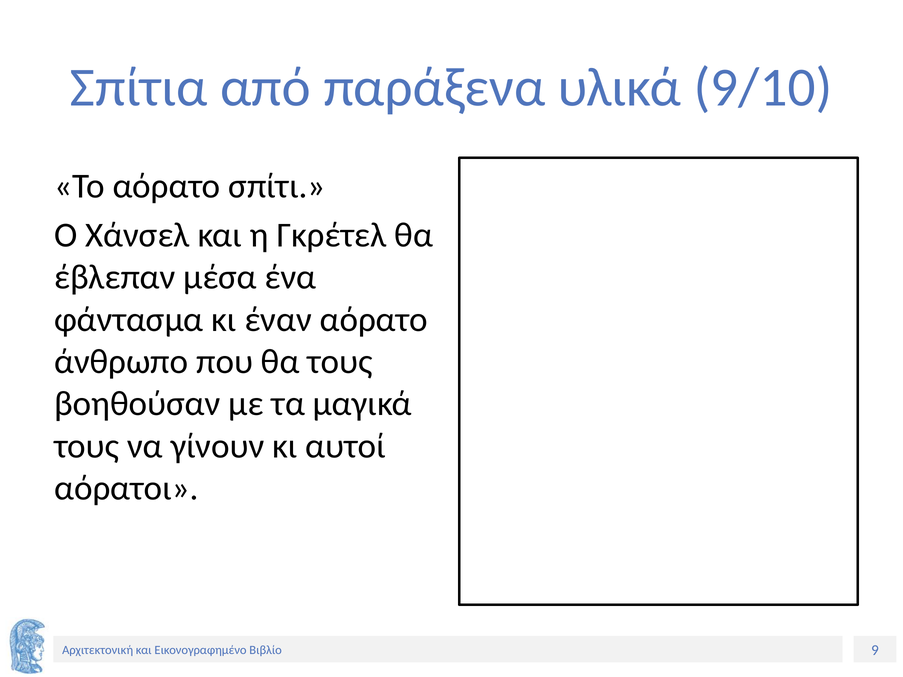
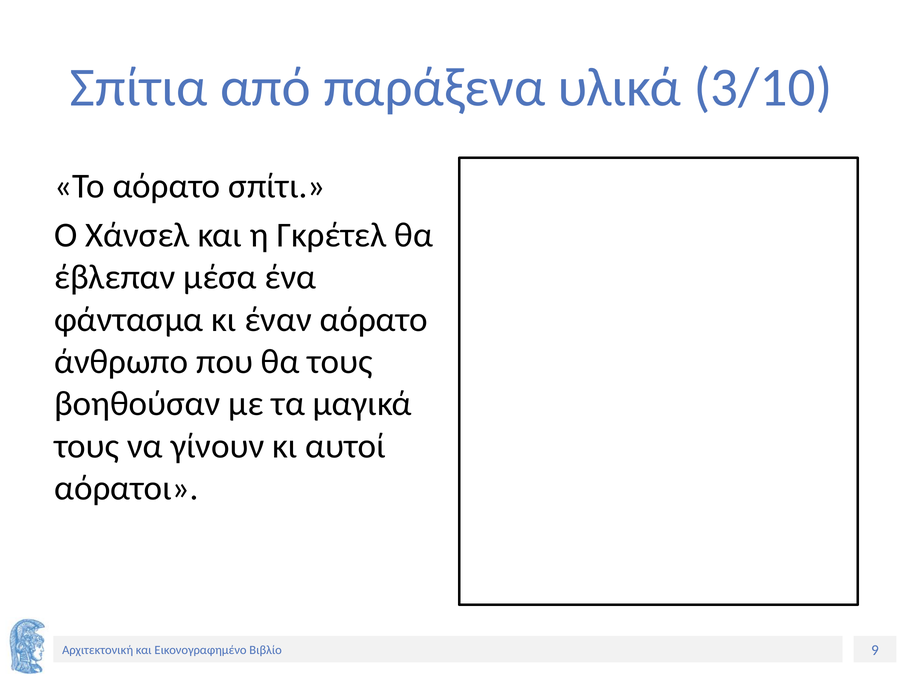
9/10: 9/10 -> 3/10 (763, 87)
